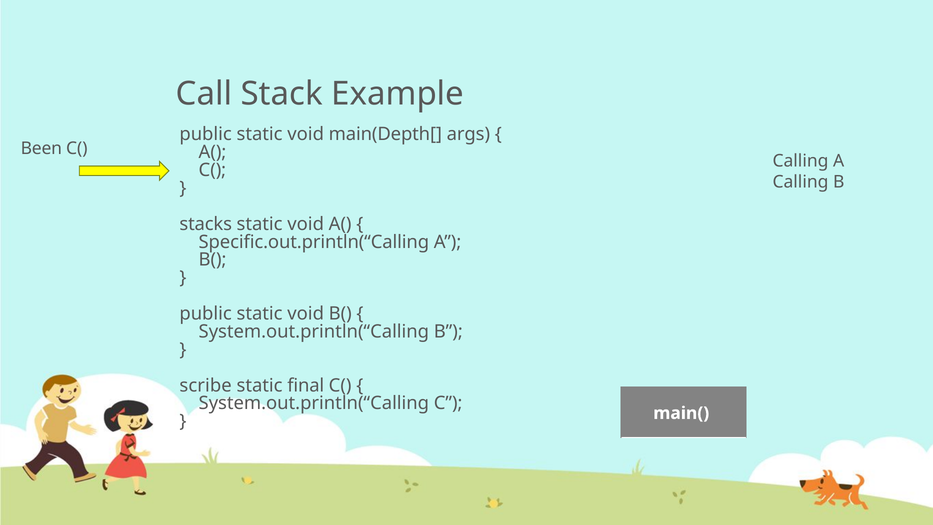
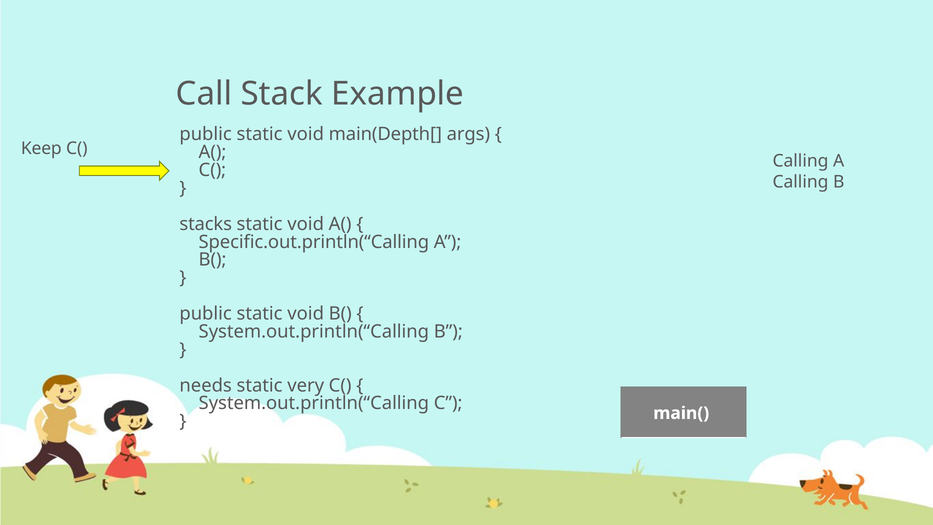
Been: Been -> Keep (41, 148)
scribe: scribe -> needs (206, 385)
final: final -> very (306, 385)
